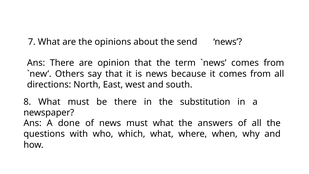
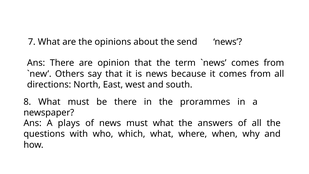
substitution: substitution -> prorammes (205, 102)
done: done -> plays (69, 123)
